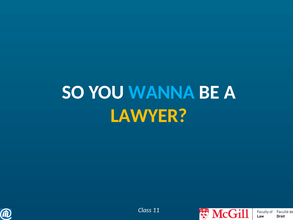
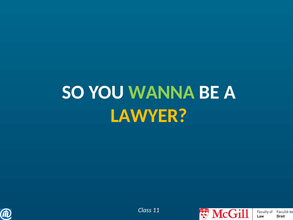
WANNA colour: light blue -> light green (162, 92)
